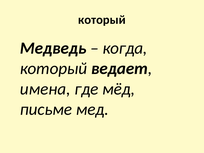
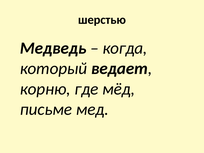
который: который -> шерстью (102, 20)
имена: имена -> корню (45, 89)
